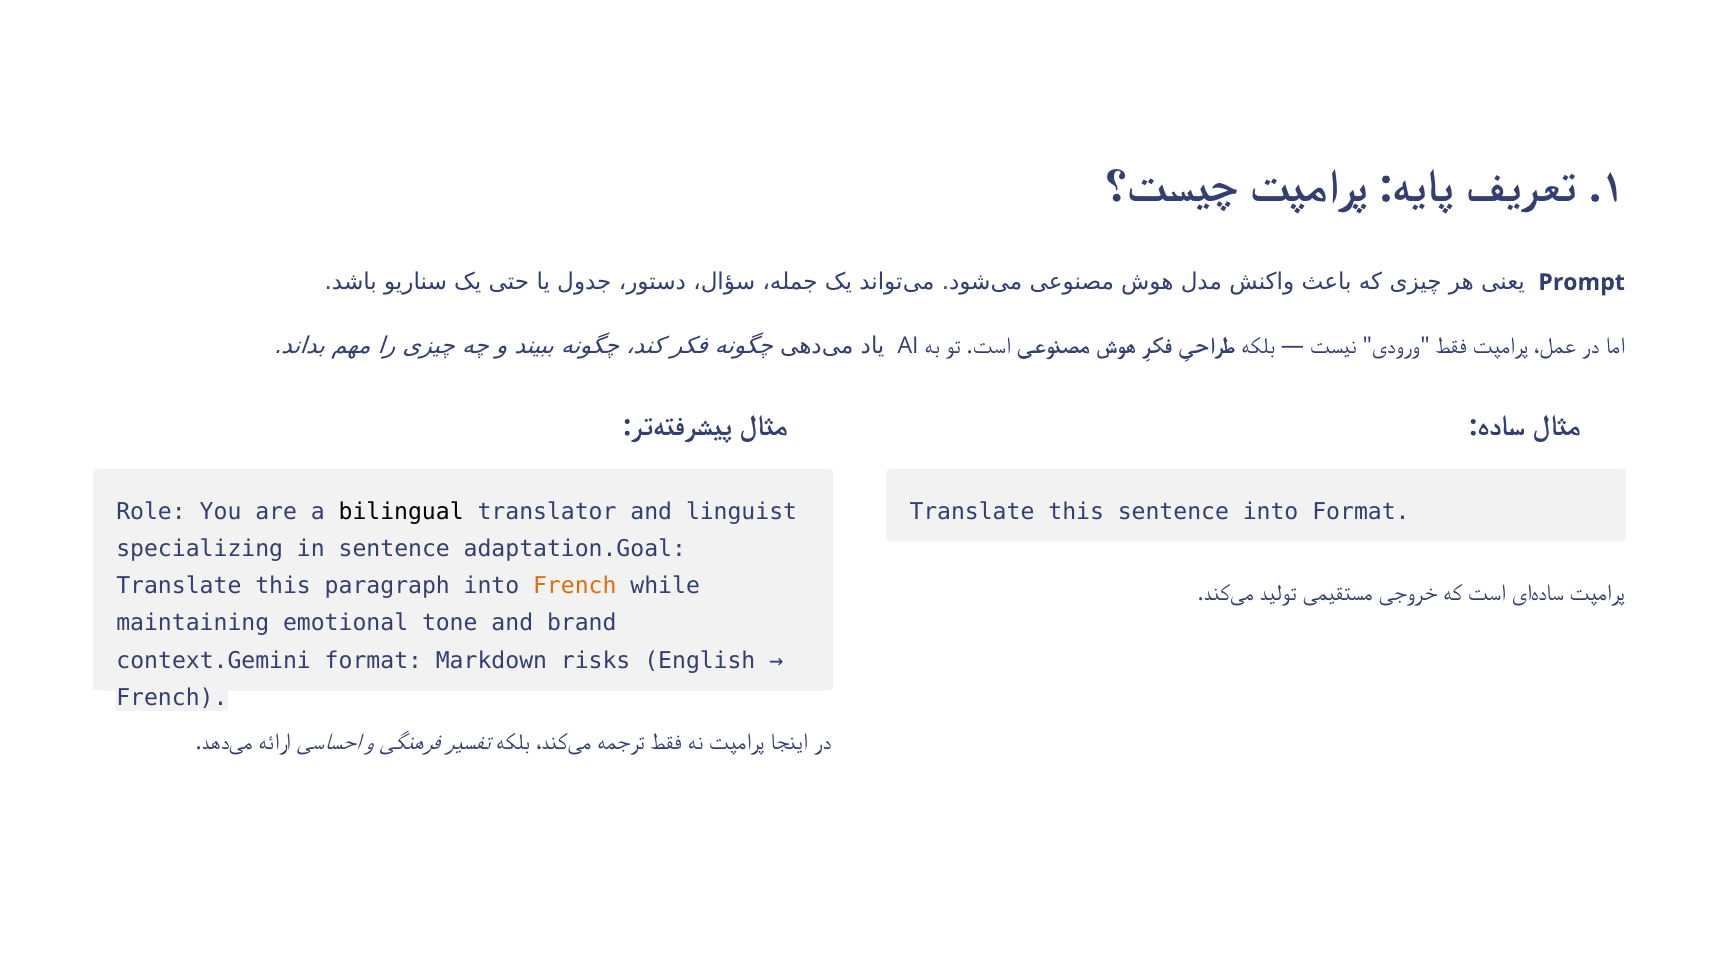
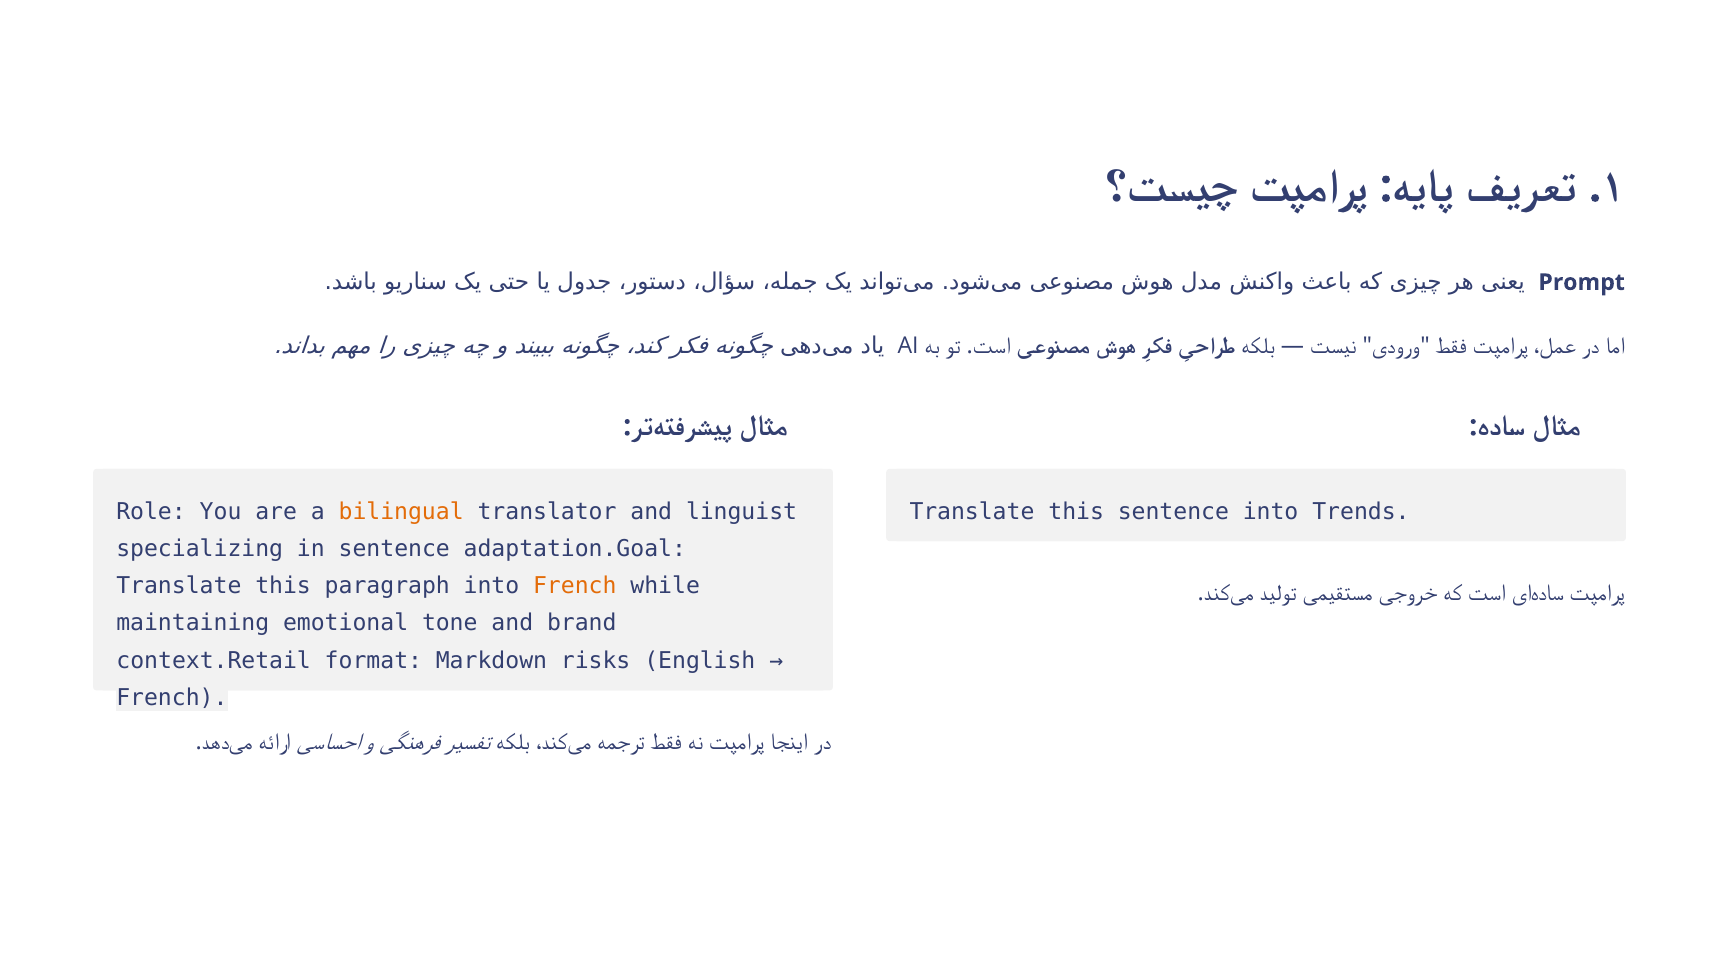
bilingual colour: black -> orange (401, 511)
into Format: Format -> Trends (1361, 511)
context.Gemini: context.Gemini -> context.Retail (214, 660)
